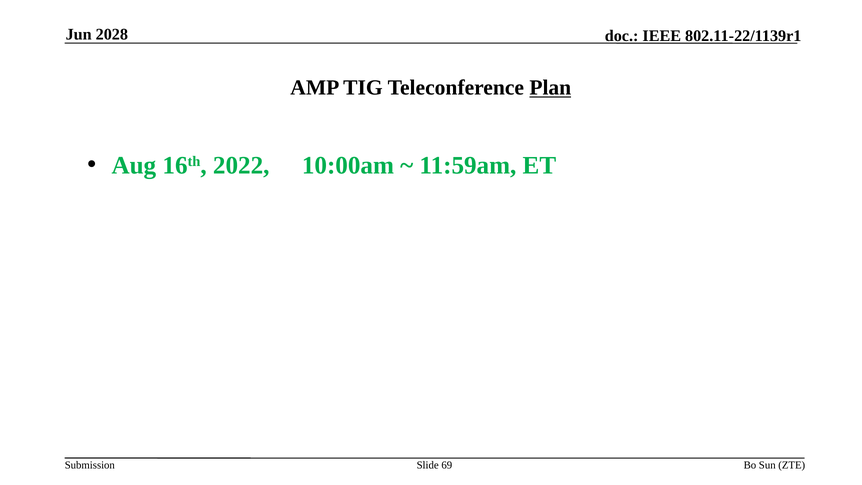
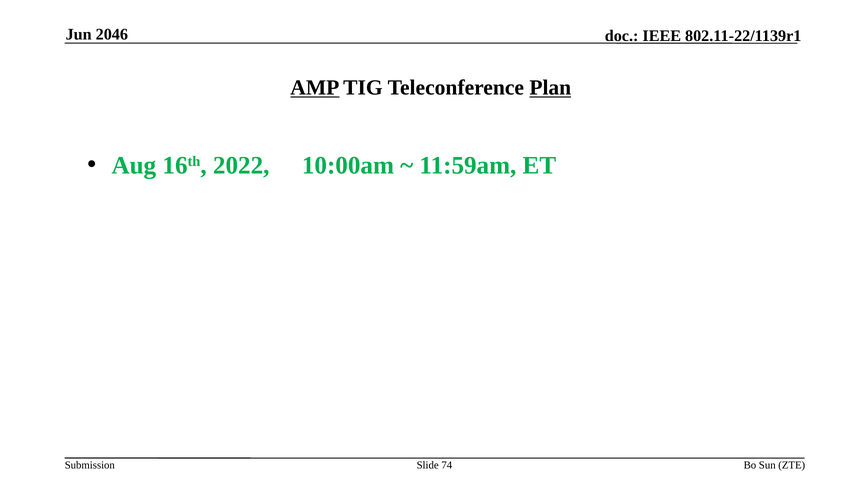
2028: 2028 -> 2046 (112, 34)
AMP underline: none -> present (315, 88)
69: 69 -> 74 (447, 465)
